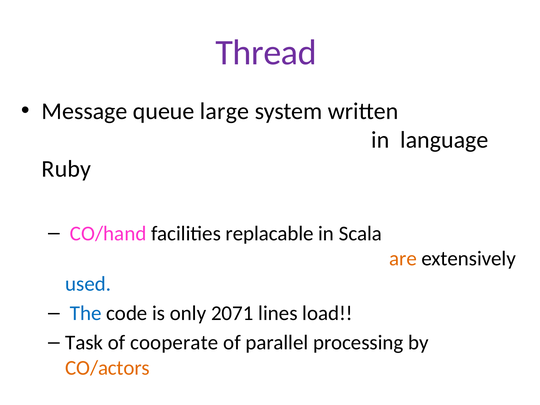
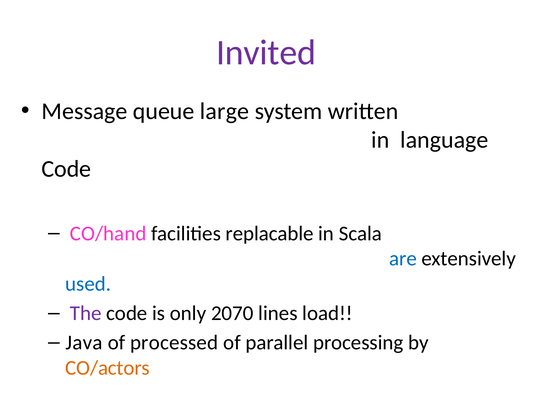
Thread: Thread -> Invited (266, 52)
Ruby: Ruby -> Code (66, 169)
are colour: orange -> blue (403, 259)
The colour: blue -> purple (86, 313)
2071: 2071 -> 2070 (232, 313)
Task: Task -> Java (84, 343)
cooperate: cooperate -> processed (174, 343)
